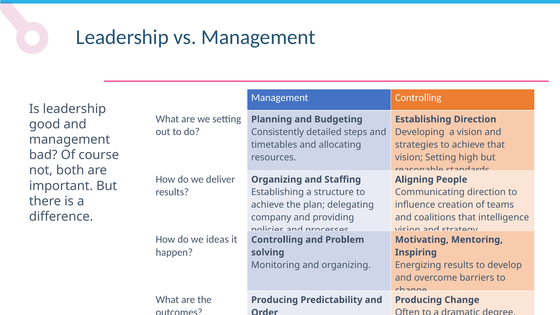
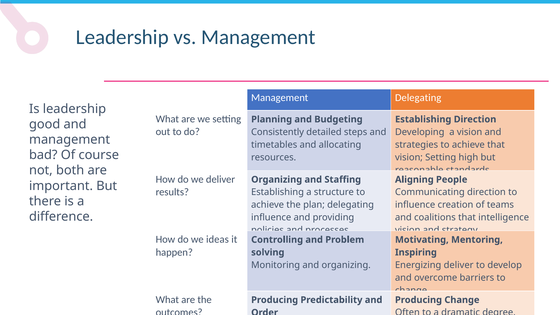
Management Controlling: Controlling -> Delegating (418, 98)
company: company -> influence (271, 218)
Energizing results: results -> deliver (459, 265)
